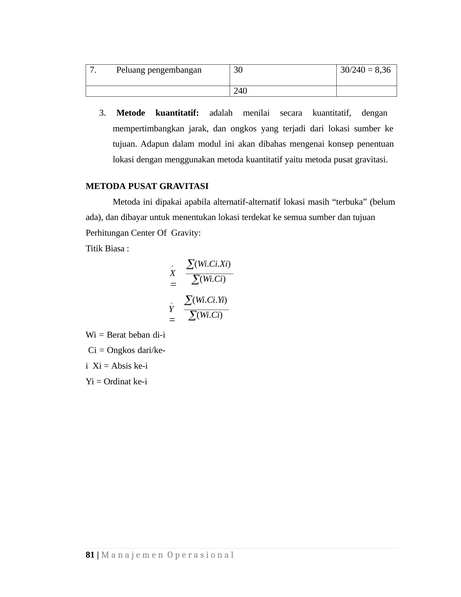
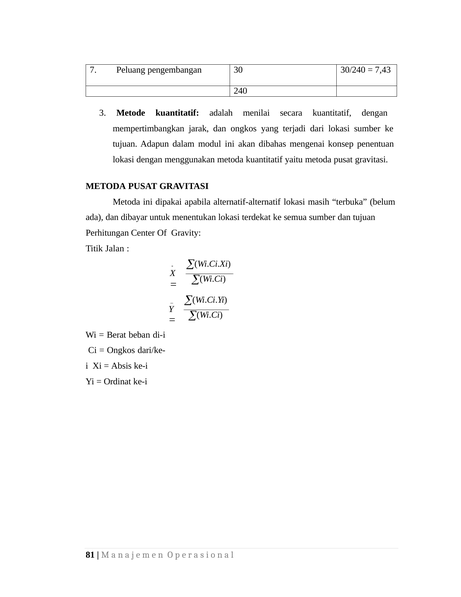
8,36: 8,36 -> 7,43 (383, 70)
Biasa: Biasa -> Jalan (115, 248)
